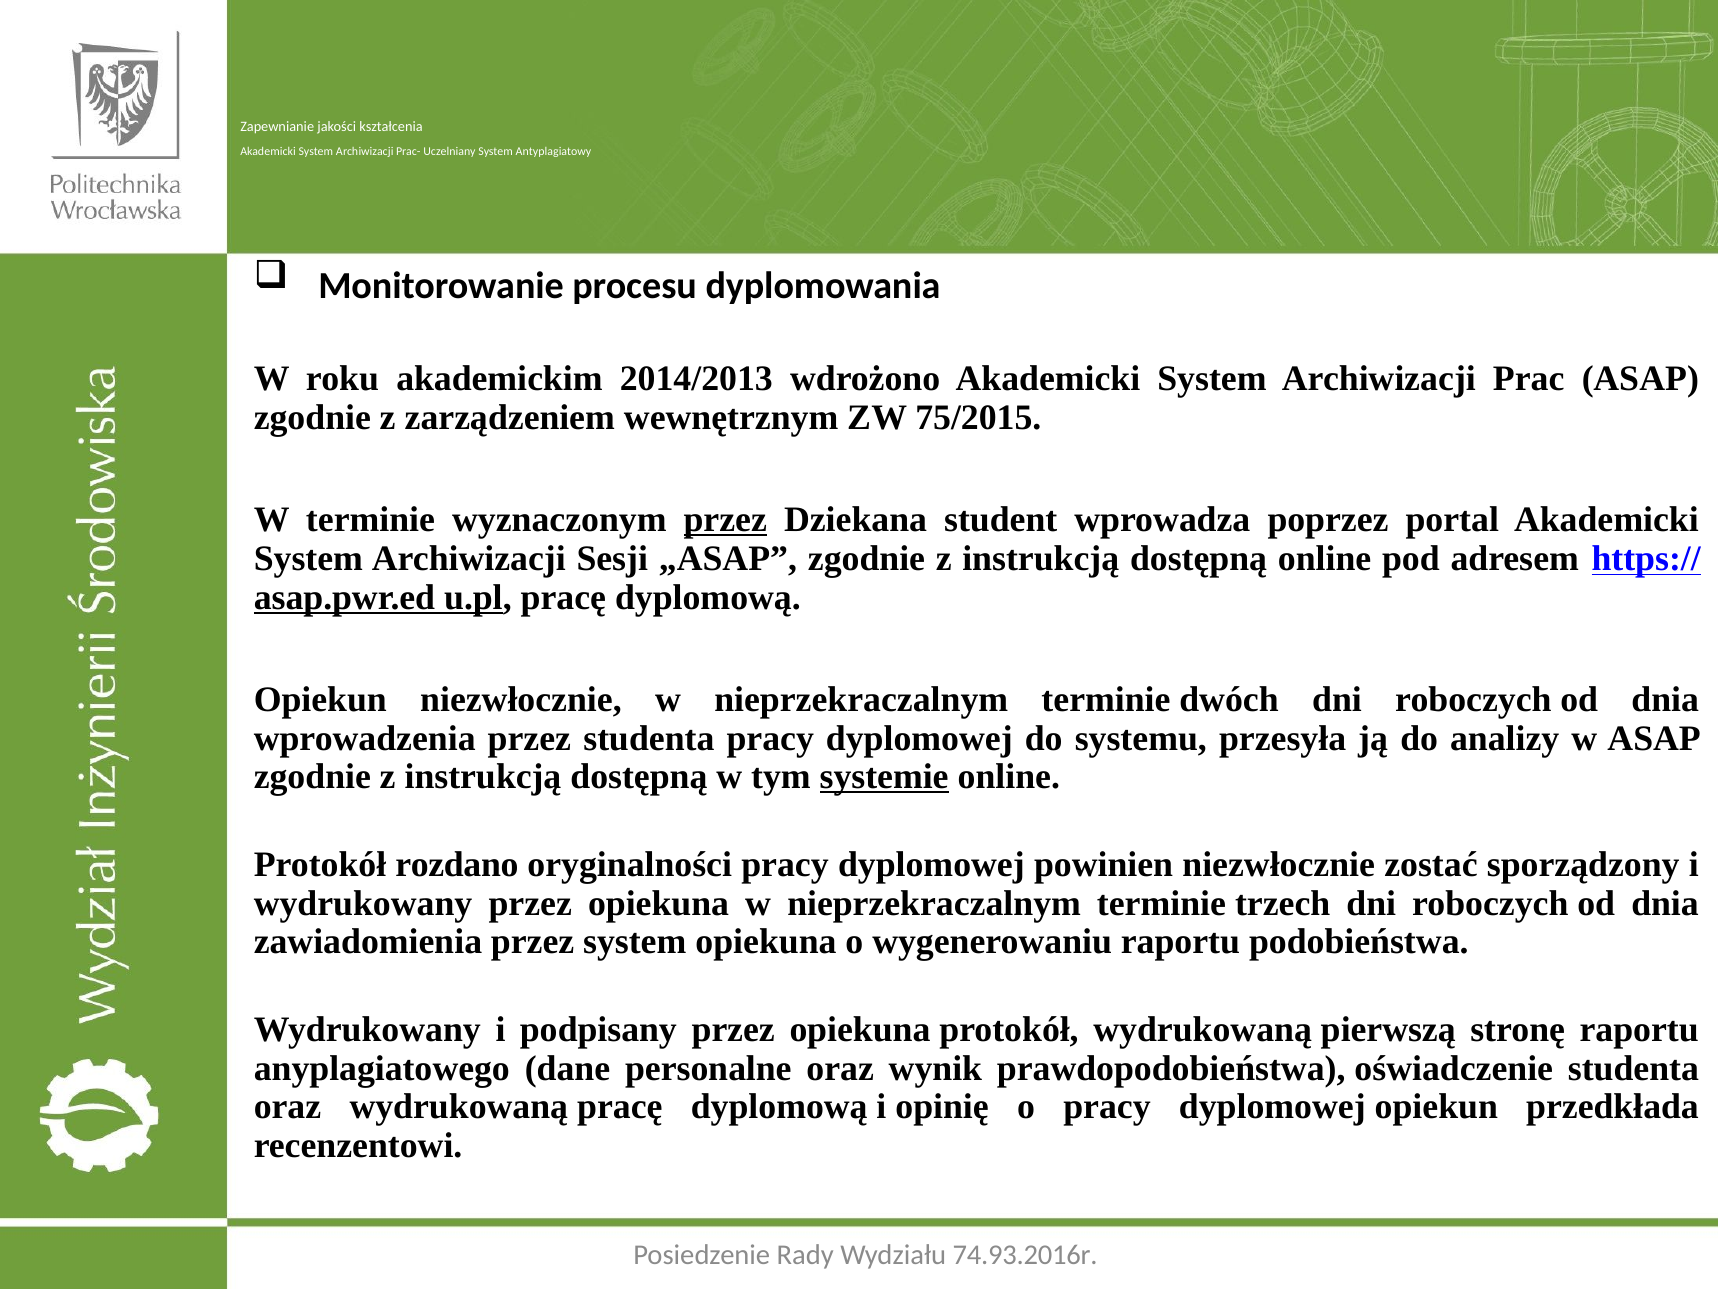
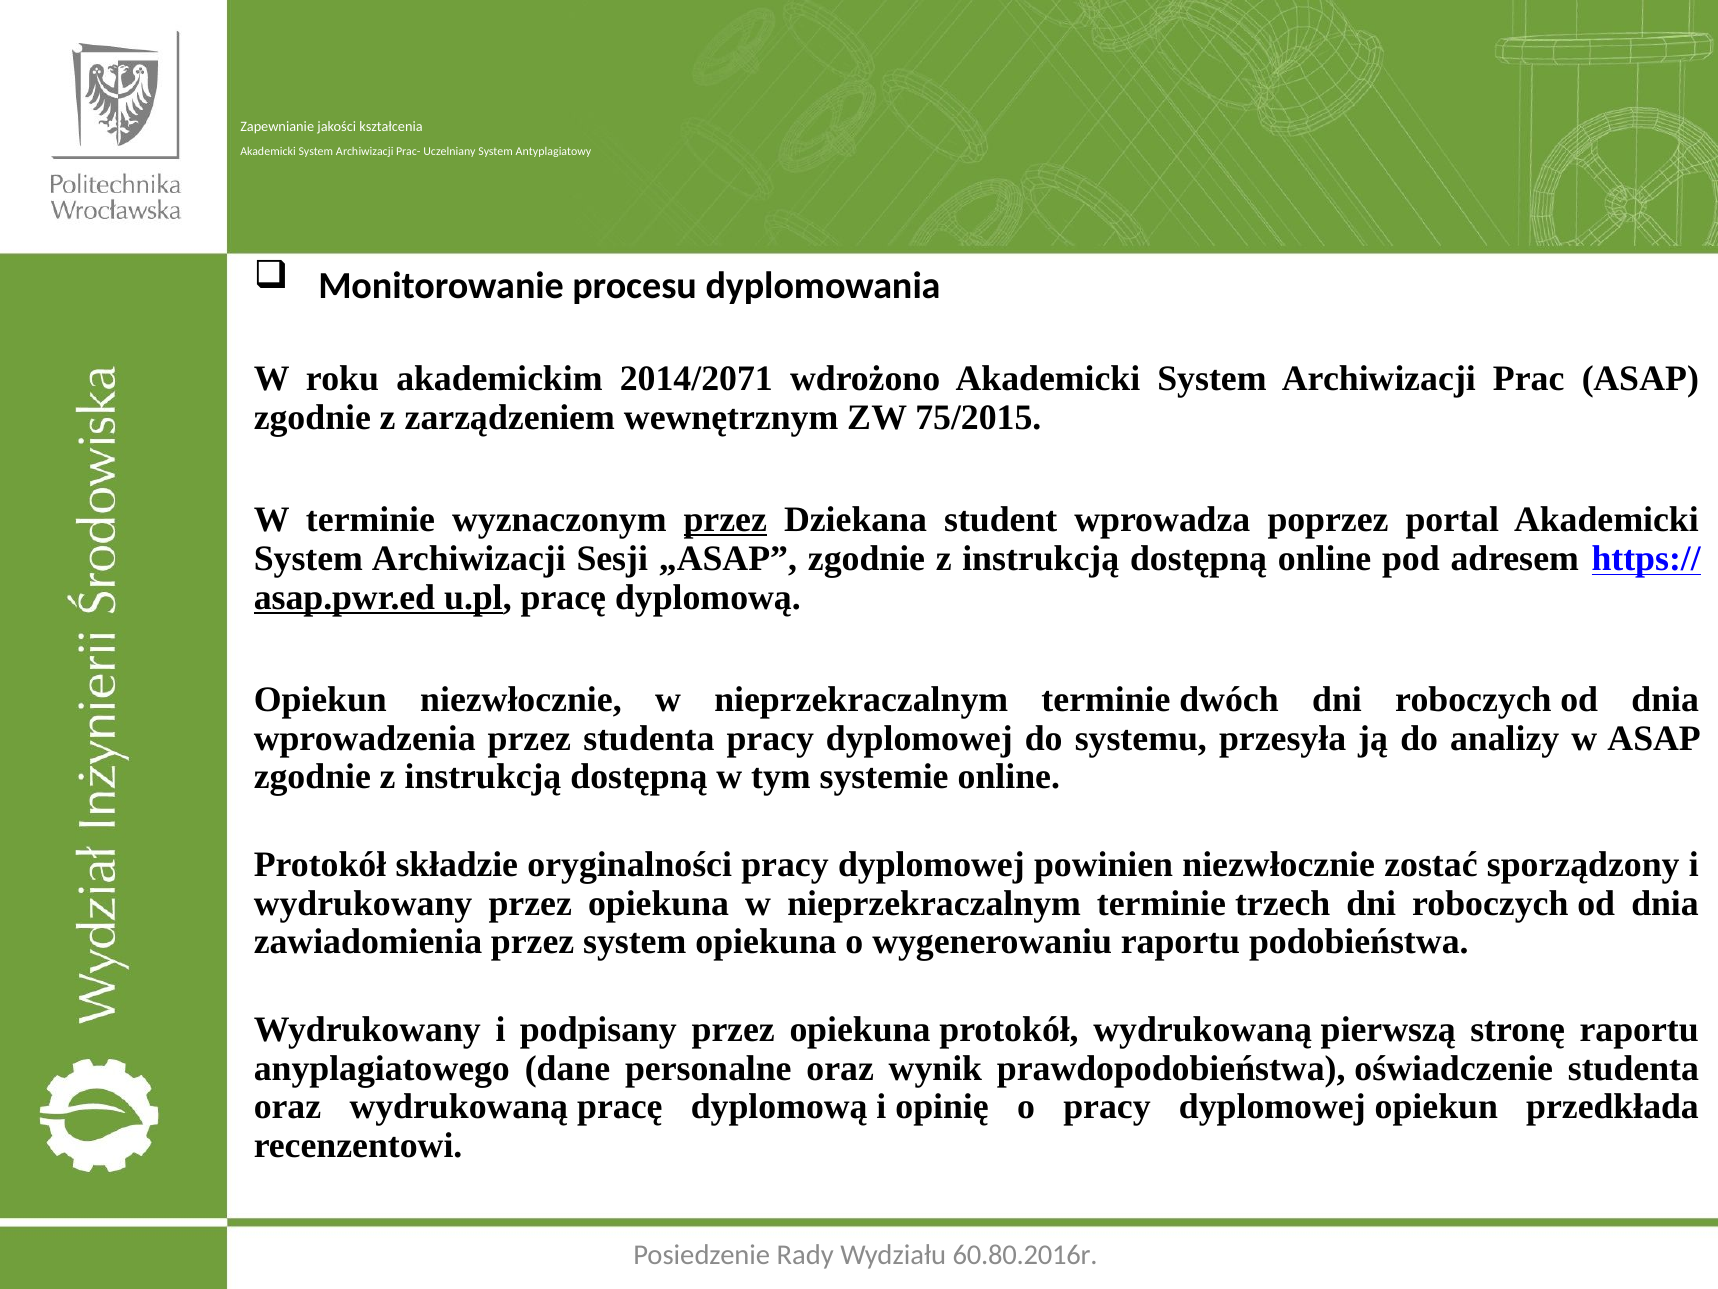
2014/2013: 2014/2013 -> 2014/2071 (696, 379)
systemie underline: present -> none (884, 777)
rozdano: rozdano -> składzie (457, 864)
74.93.2016r: 74.93.2016r -> 60.80.2016r (1025, 1255)
